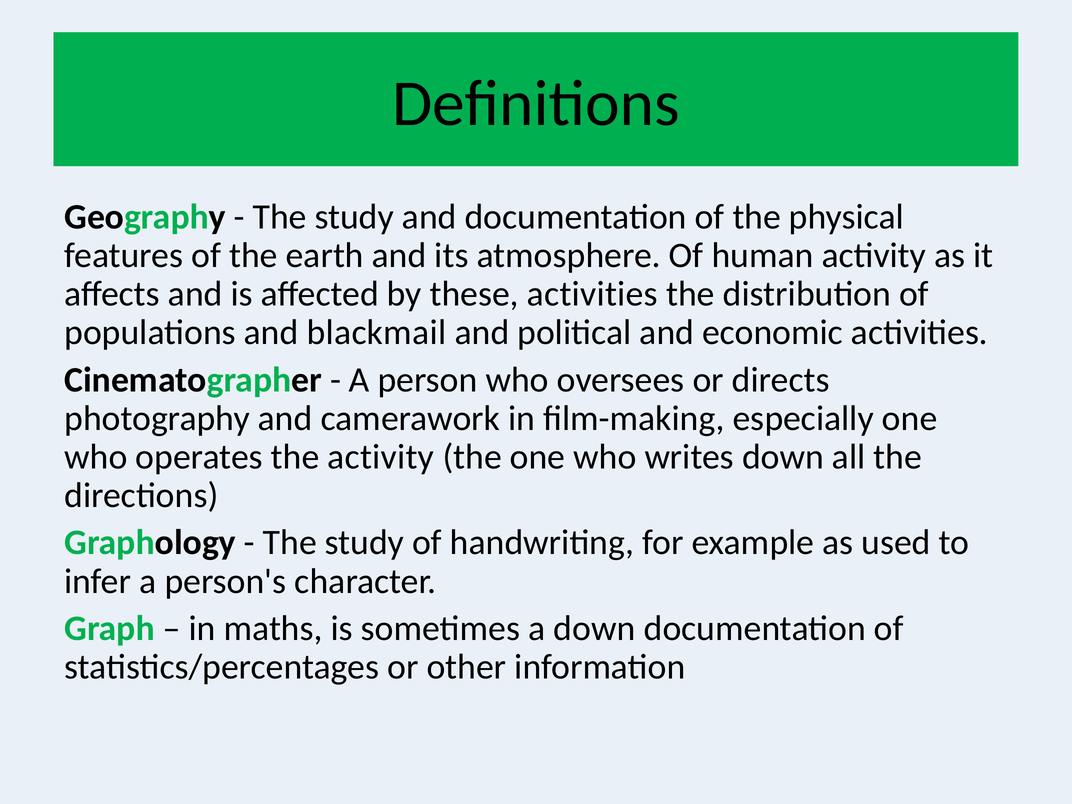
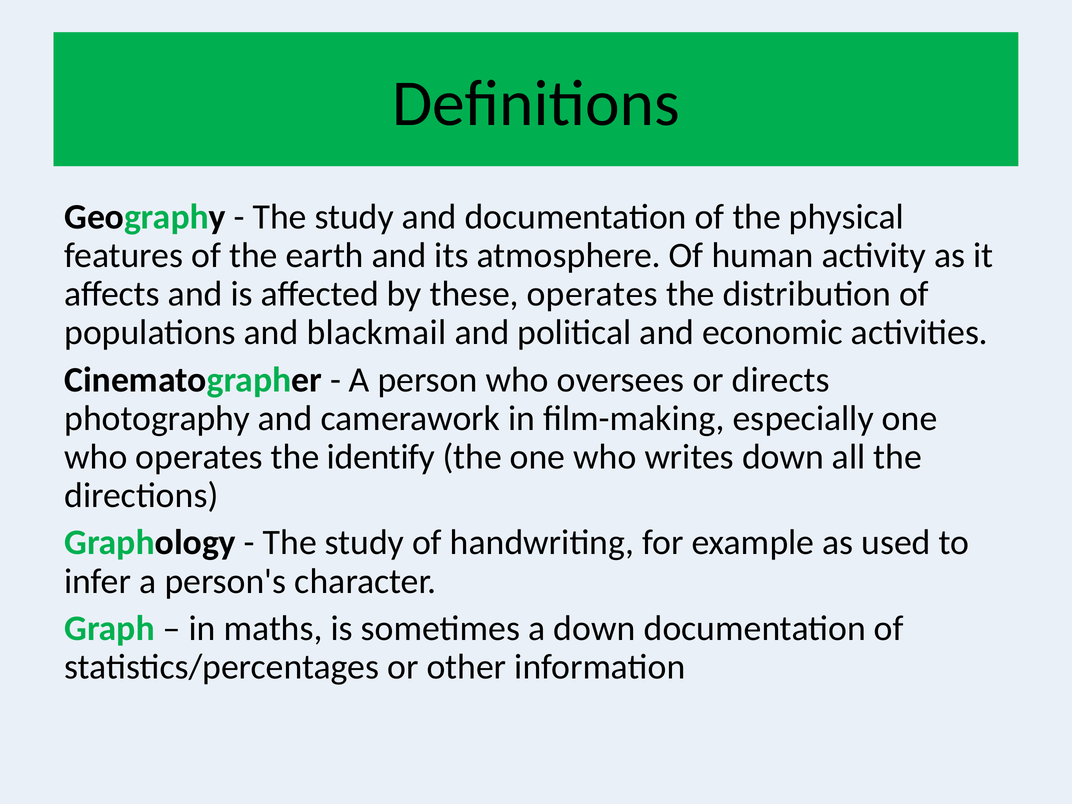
these activities: activities -> operates (592, 294)
the activity: activity -> identify (381, 457)
